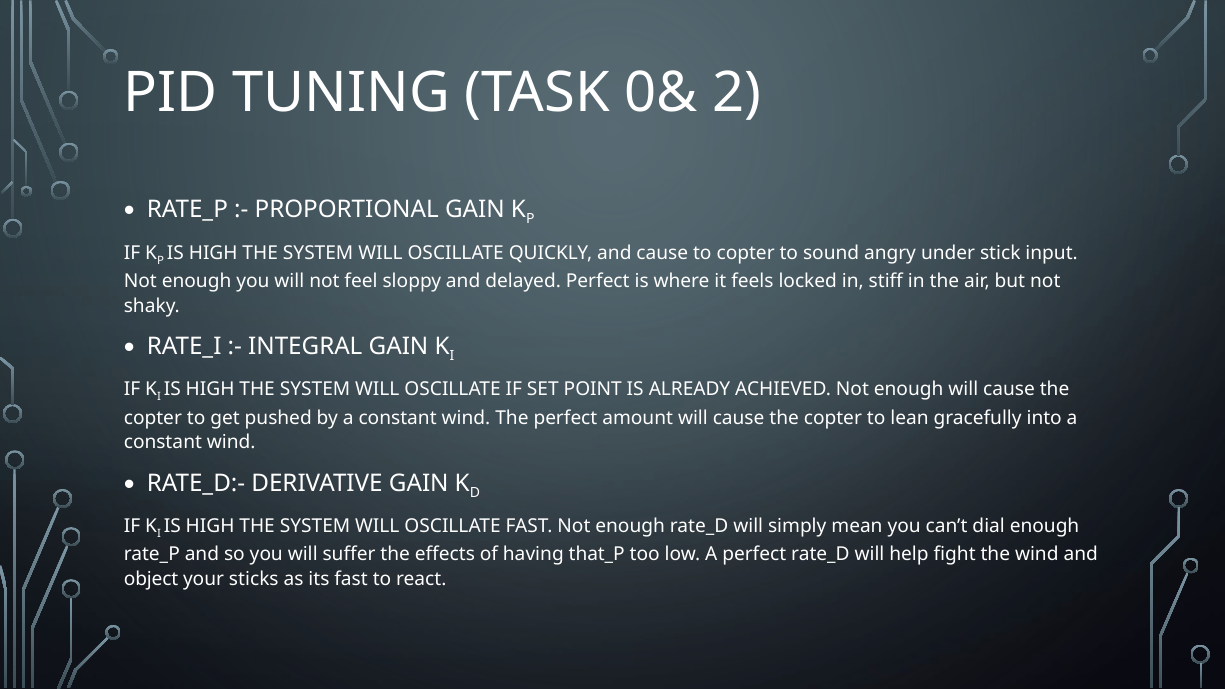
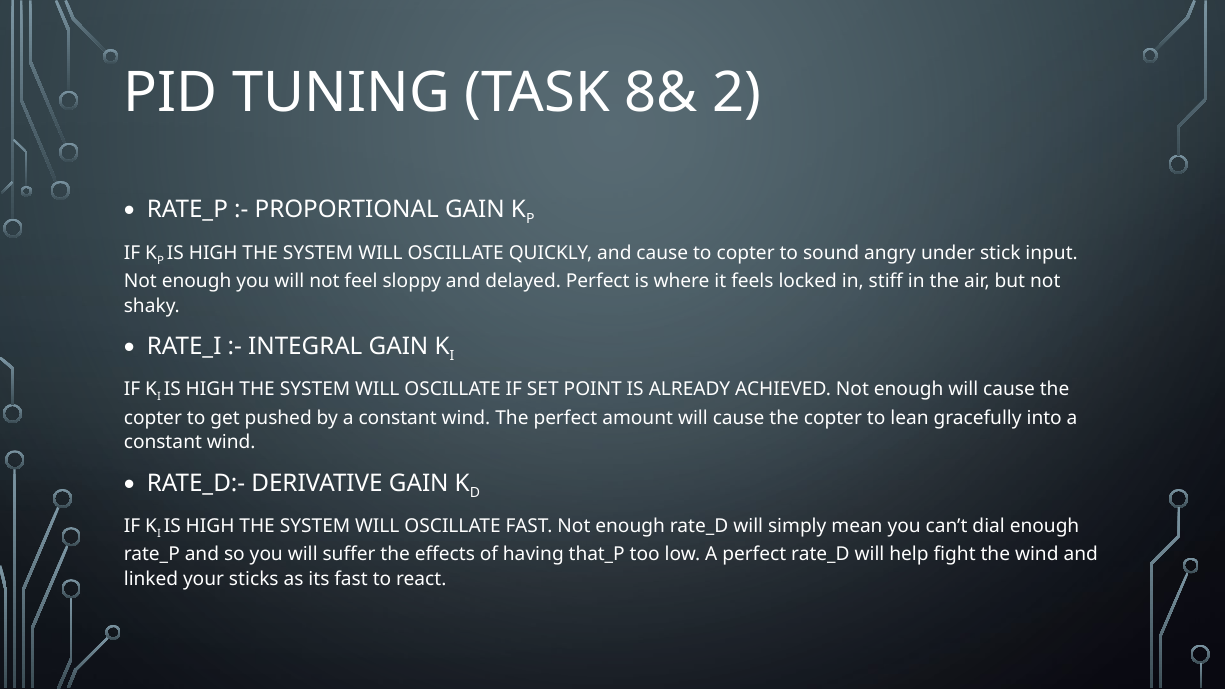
0&: 0& -> 8& (661, 93)
object: object -> linked (151, 579)
